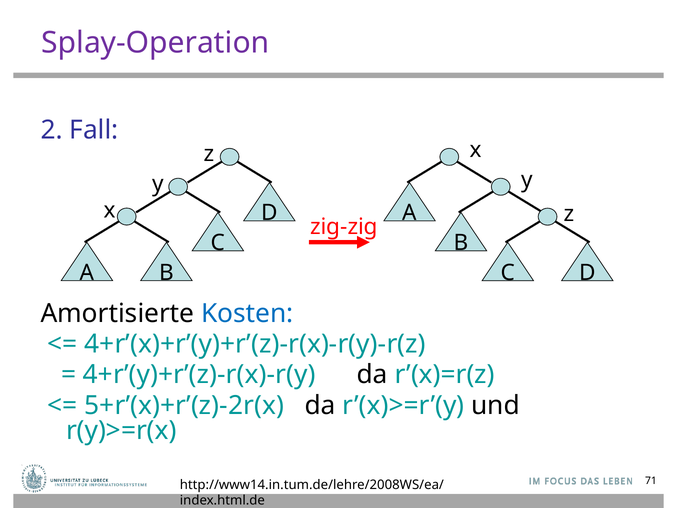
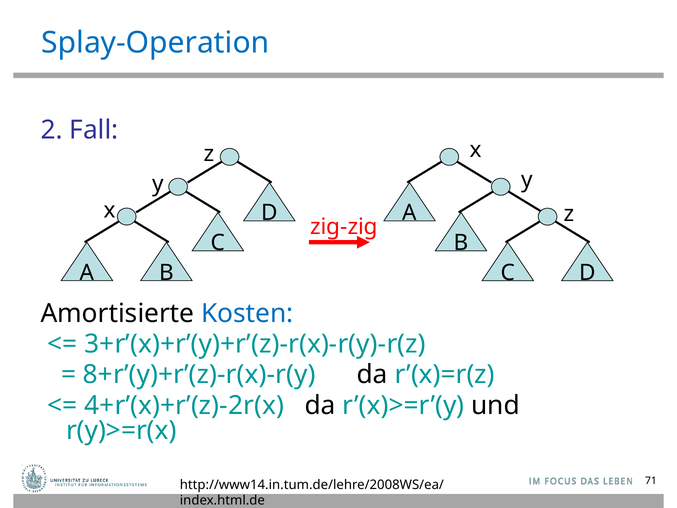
Splay-Operation colour: purple -> blue (155, 43)
4+r’(x)+r’(y)+r’(z)-r(x)-r(y)-r(z: 4+r’(x)+r’(y)+r’(z)-r(x)-r(y)-r(z -> 3+r’(x)+r’(y)+r’(z)-r(x)-r(y)-r(z (255, 344)
4+r’(y)+r’(z)-r(x)-r(y: 4+r’(y)+r’(z)-r(x)-r(y -> 8+r’(y)+r’(z)-r(x)-r(y (199, 375)
5+r’(x)+r’(z)-2r(x: 5+r’(x)+r’(z)-2r(x -> 4+r’(x)+r’(z)-2r(x (184, 405)
